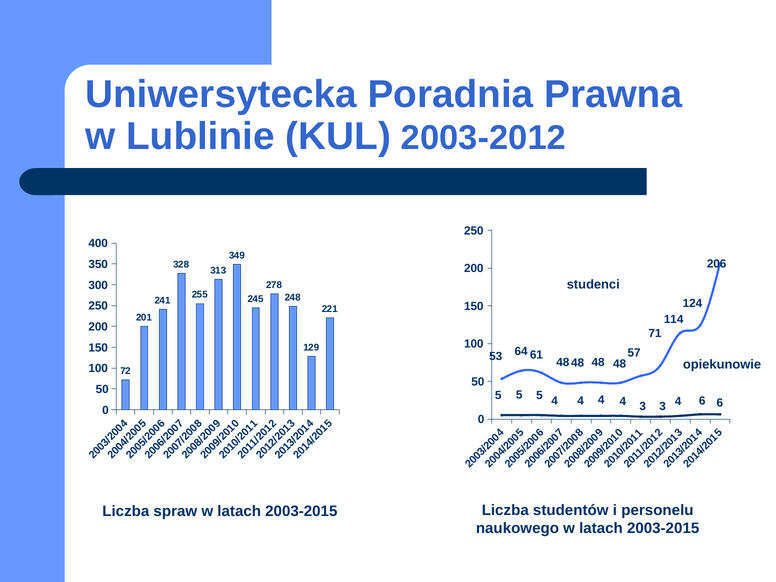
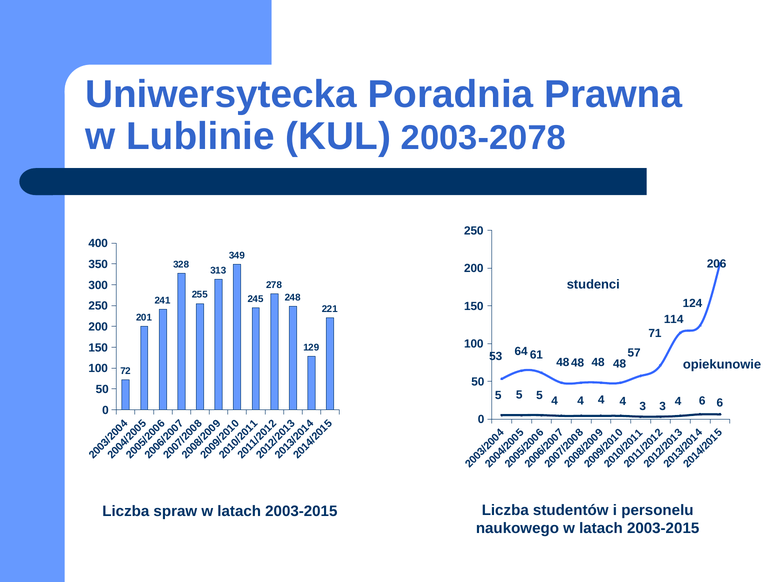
2003-2012: 2003-2012 -> 2003-2078 (483, 138)
